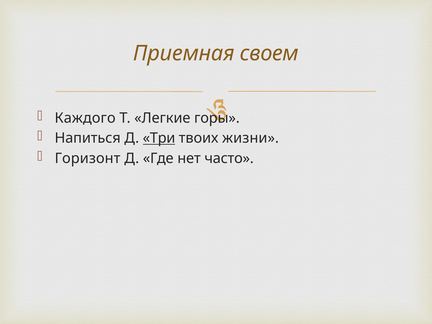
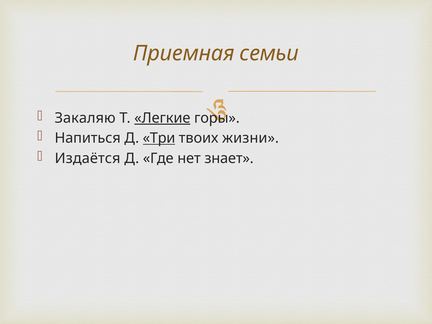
своем: своем -> семьи (269, 53)
Каждого: Каждого -> Закаляю (85, 118)
Легкие underline: none -> present (162, 118)
Горизонт: Горизонт -> Издаётся (88, 158)
часто: часто -> знает (229, 158)
